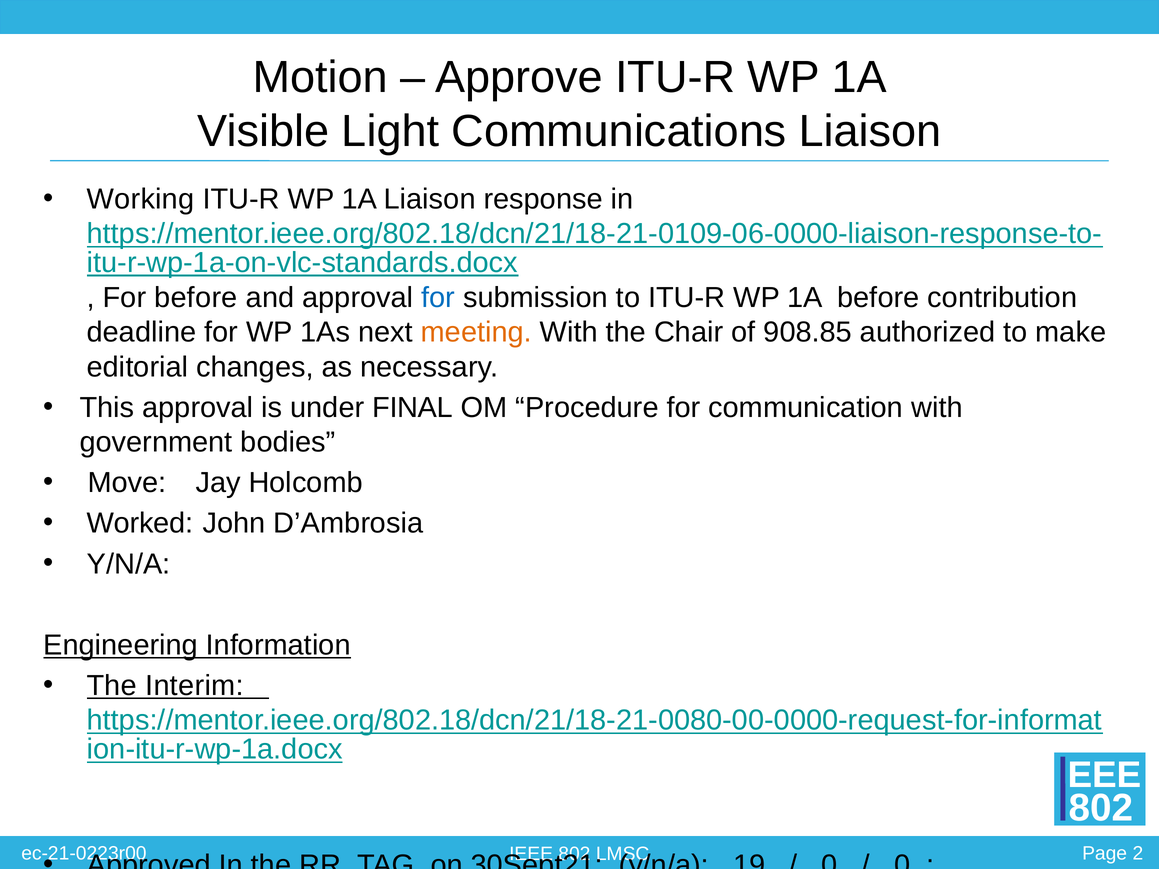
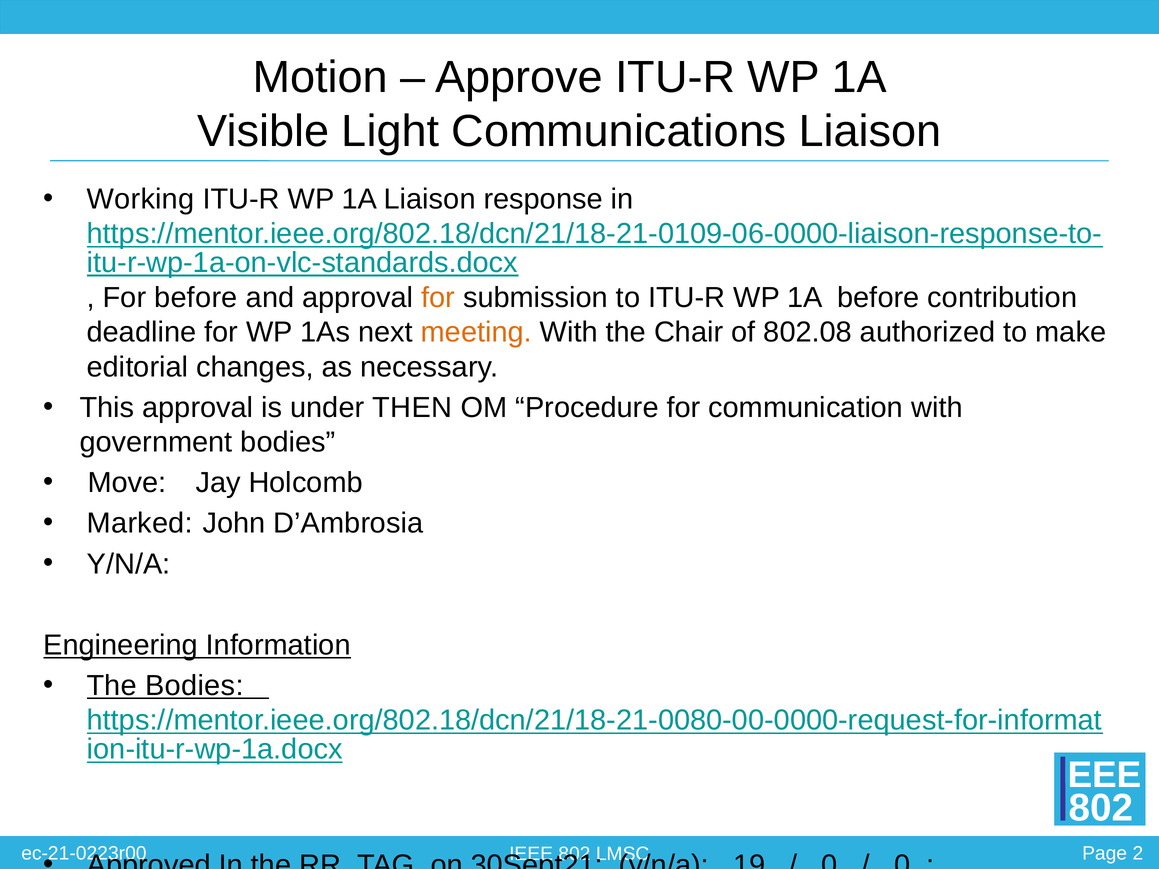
for colour: blue -> orange (438, 298)
908.85: 908.85 -> 802.08 (808, 332)
FINAL: FINAL -> THEN (412, 408)
Worked: Worked -> Marked (140, 524)
The Interim: Interim -> Bodies (194, 686)
